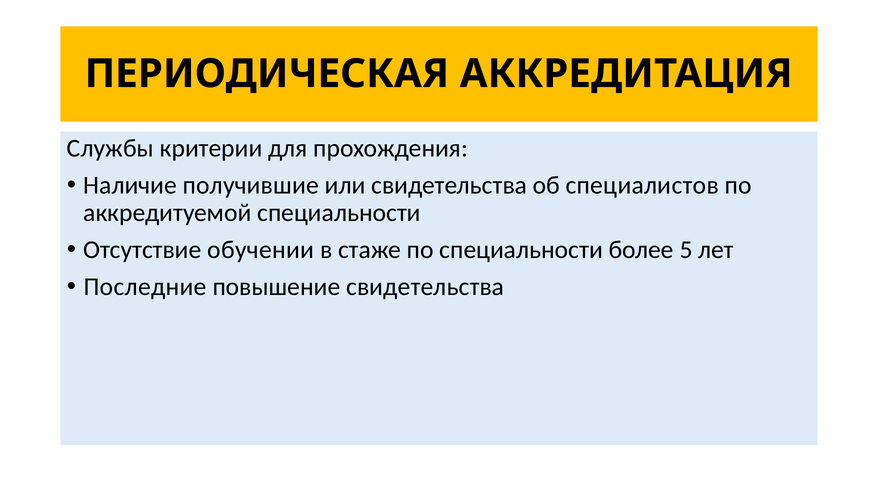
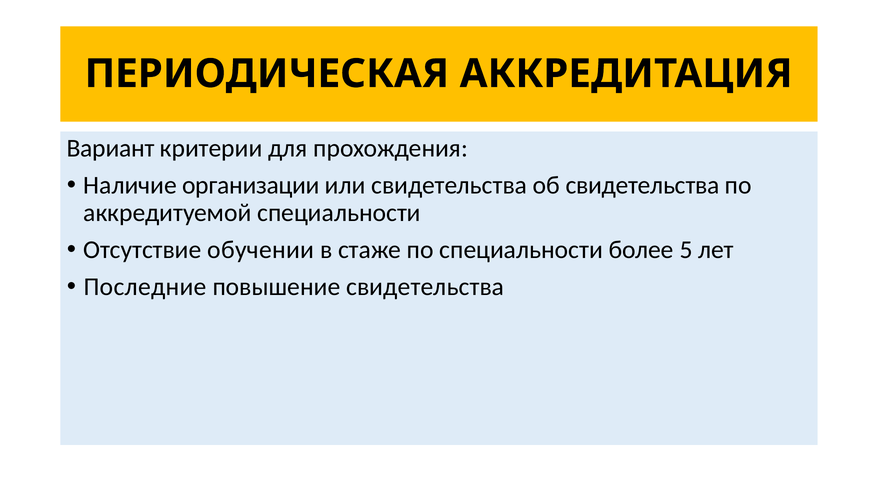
Службы: Службы -> Вариант (111, 148)
получившие: получившие -> организации (251, 185)
об специалистов: специалистов -> свидетельства (643, 185)
